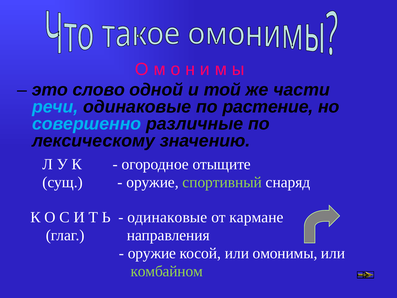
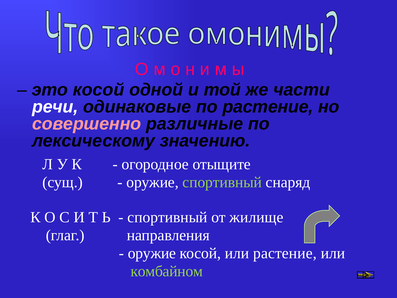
это слово: слово -> косой (99, 90)
речи colour: light blue -> white (55, 107)
совершенно colour: light blue -> pink (87, 124)
одинаковые: одинаковые -> спортивный (167, 217)
кармане: кармане -> жилище (256, 217)
или омонимы: омонимы -> растение (285, 253)
